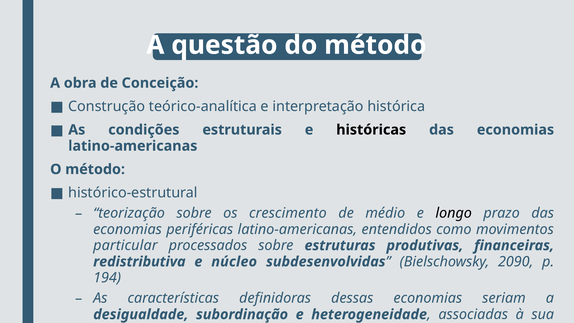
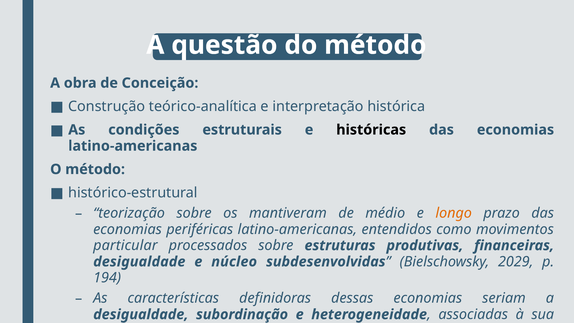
crescimento: crescimento -> mantiveram (288, 213)
longo colour: black -> orange (454, 213)
redistributiva: redistributiva -> desigualdade (139, 262)
2090: 2090 -> 2029 (516, 262)
